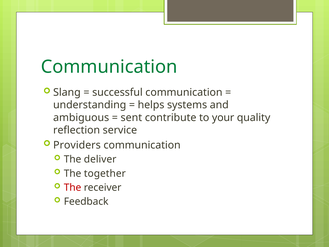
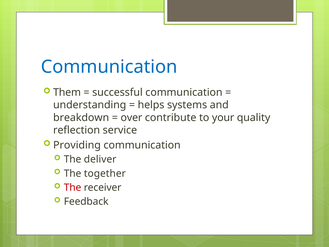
Communication colour: green -> blue (109, 67)
Slang: Slang -> Them (67, 92)
ambiguous: ambiguous -> breakdown (81, 117)
sent: sent -> over (131, 117)
Providers: Providers -> Providing (77, 145)
